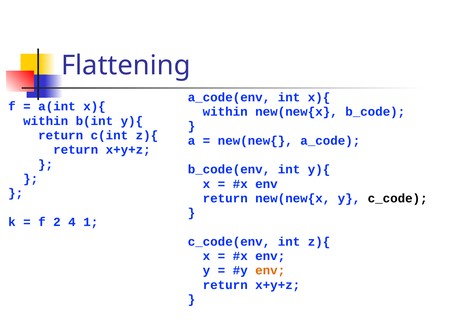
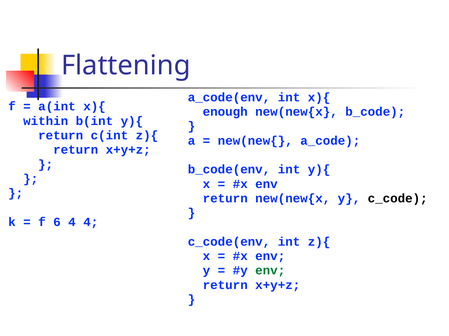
within: within -> enough (225, 112)
2: 2 -> 6 (57, 223)
4 1: 1 -> 4 (91, 223)
env colour: orange -> green (270, 271)
